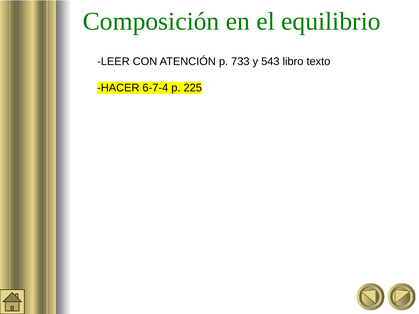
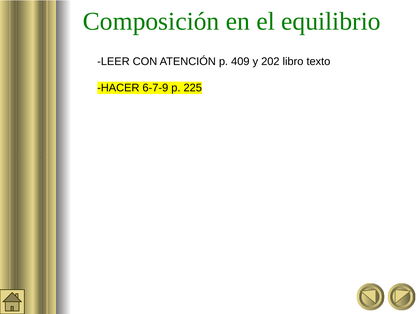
733: 733 -> 409 (240, 61)
543: 543 -> 202 (270, 61)
6-7-4: 6-7-4 -> 6-7-9 (155, 88)
